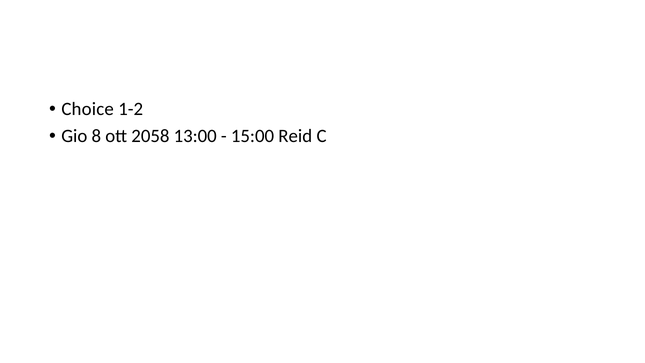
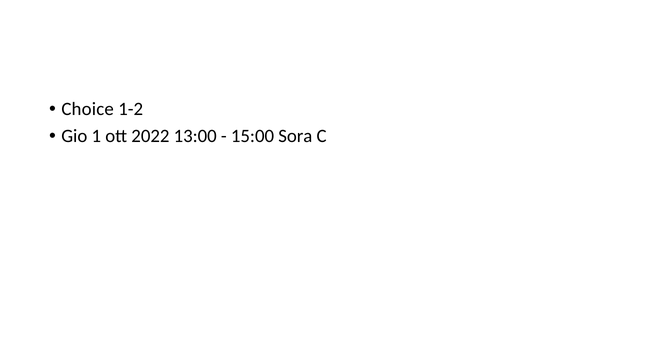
8: 8 -> 1 (96, 136)
2058: 2058 -> 2022 (150, 136)
Reid: Reid -> Sora (295, 136)
